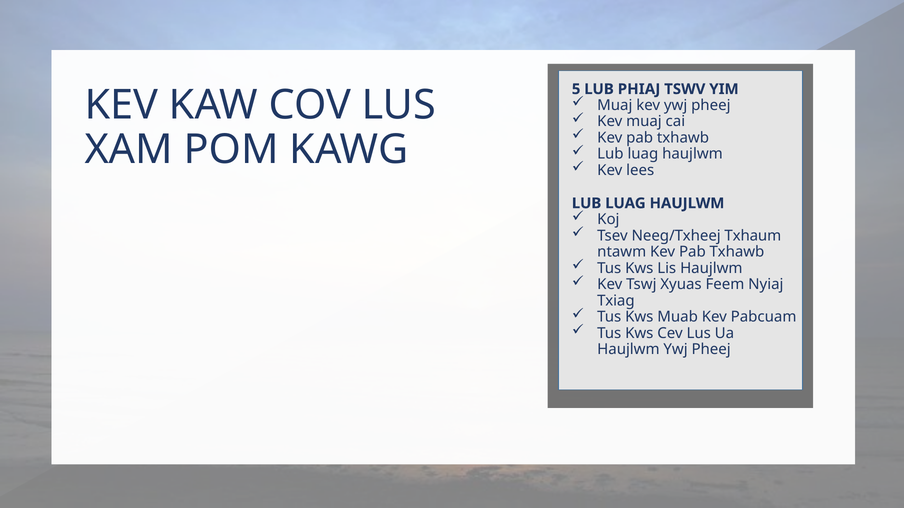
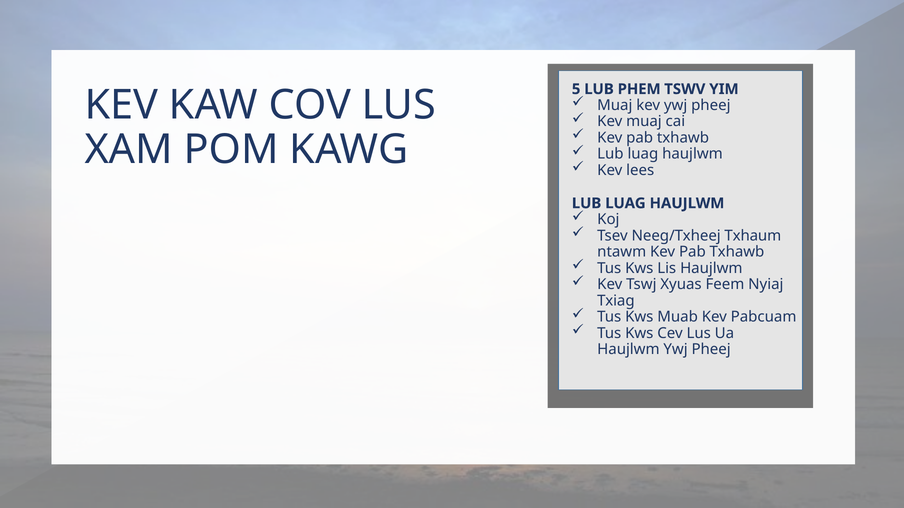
PHIAJ: PHIAJ -> PHEM (639, 89)
